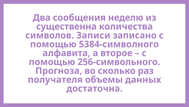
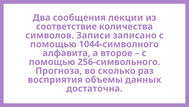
неделю: неделю -> лекции (126, 18)
существенна: существенна -> соответствие (66, 26)
5384-символного: 5384-символного -> 1044-символного (119, 44)
получателя: получателя -> восприятия (55, 79)
